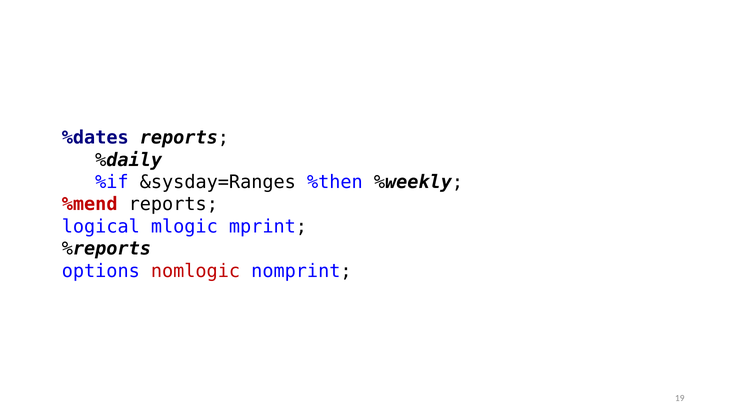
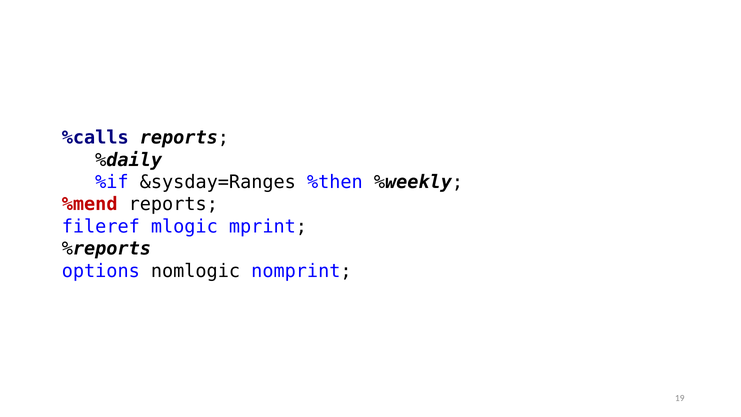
%dates: %dates -> %calls (95, 138)
logical: logical -> fileref (101, 227)
nomlogic colour: red -> black (195, 271)
